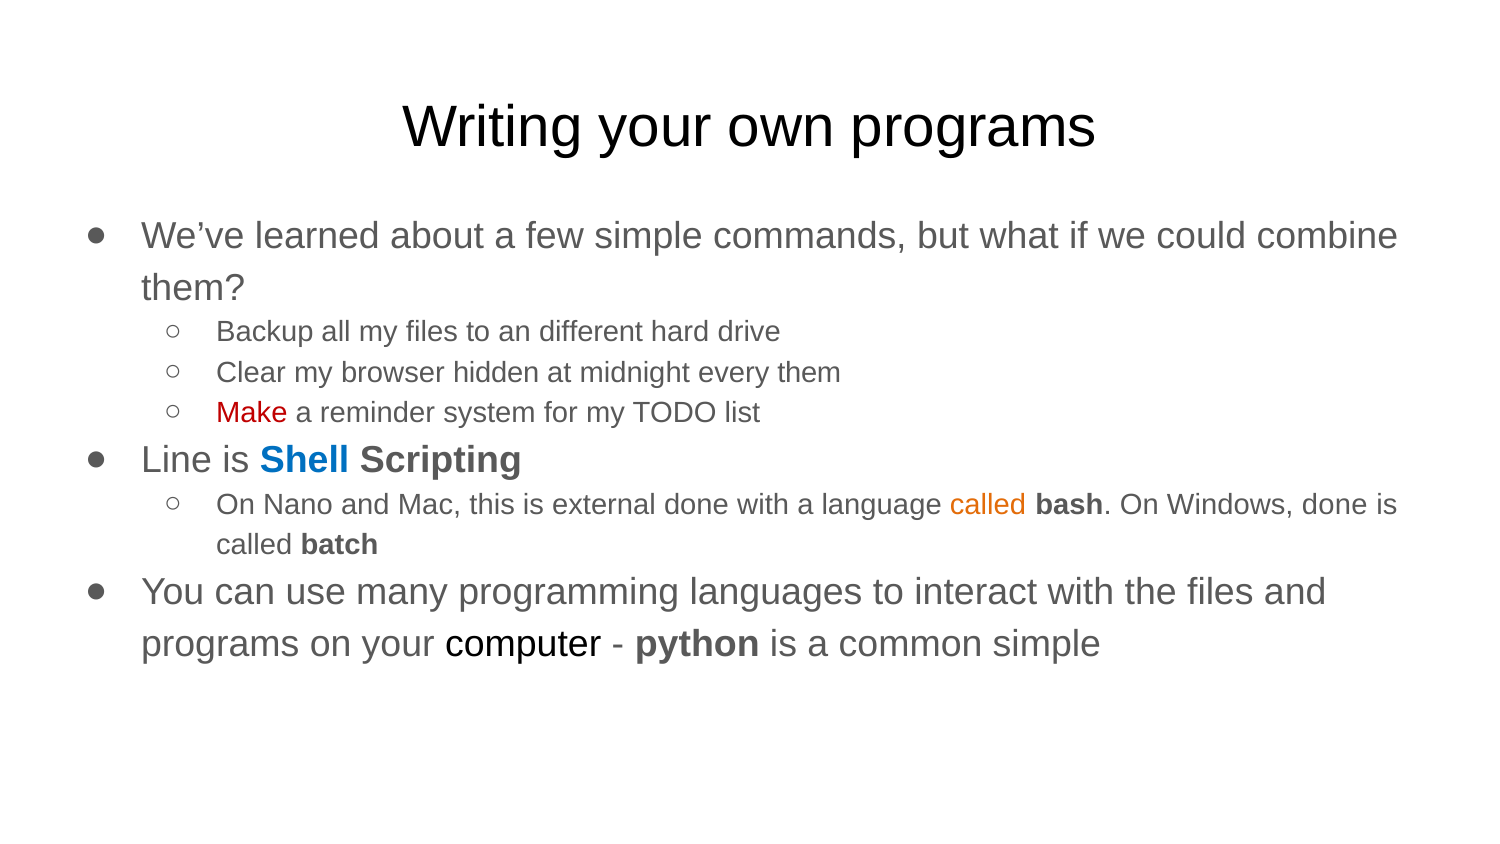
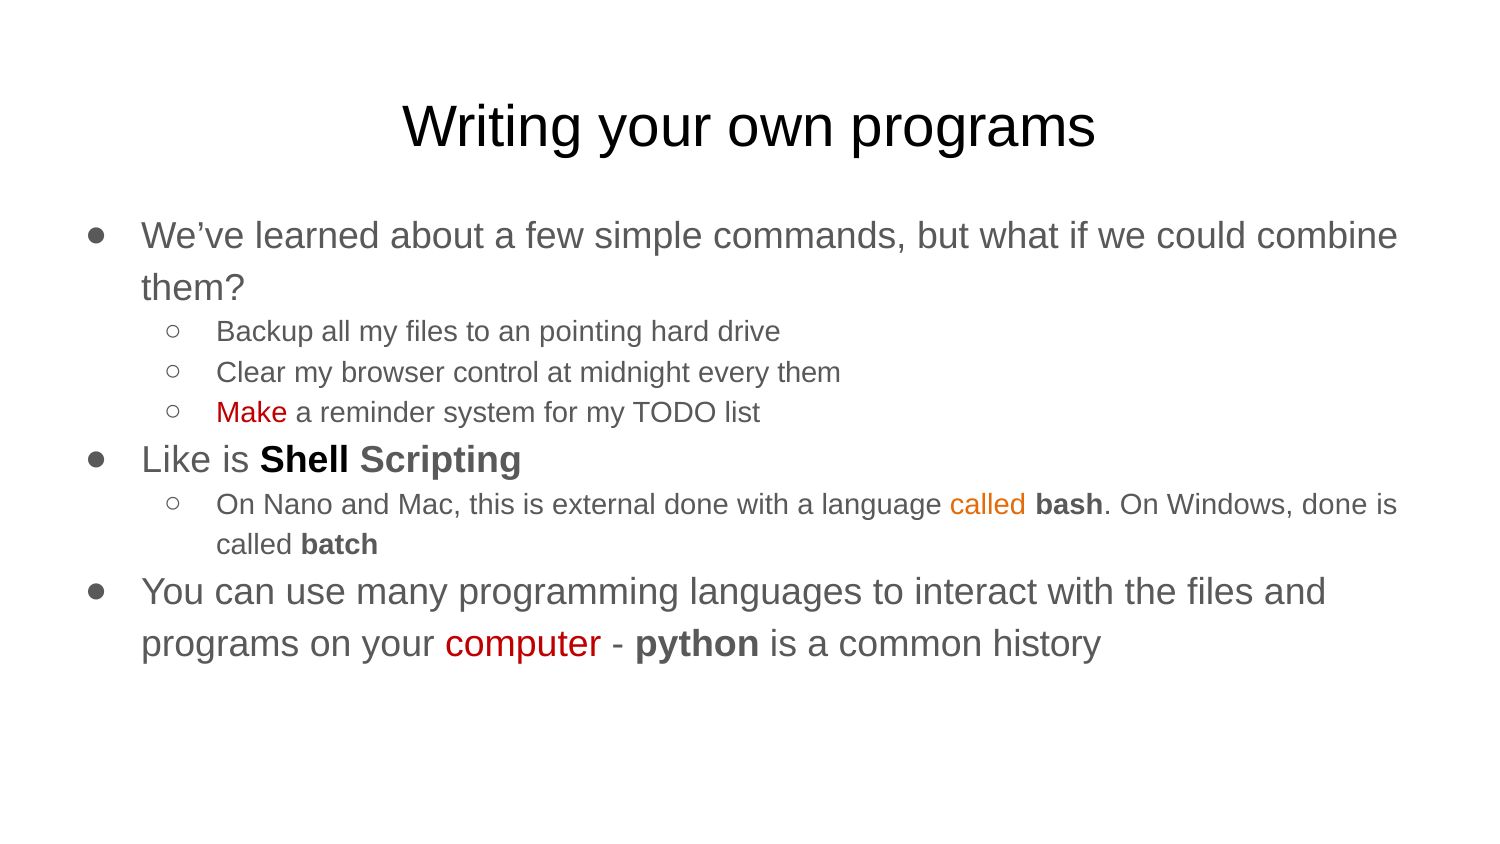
different: different -> pointing (591, 332)
hidden: hidden -> control (496, 372)
Line: Line -> Like (176, 460)
Shell colour: blue -> black (305, 460)
computer colour: black -> red (523, 644)
common simple: simple -> history (1047, 644)
